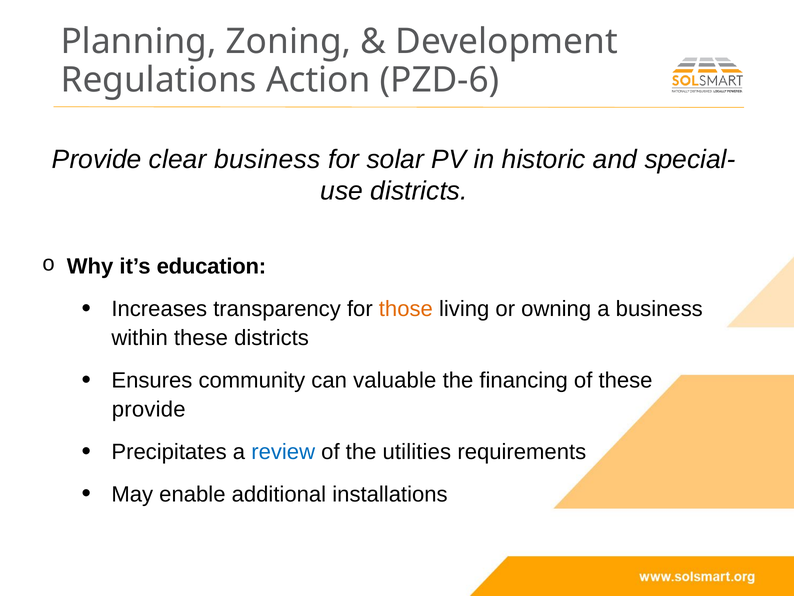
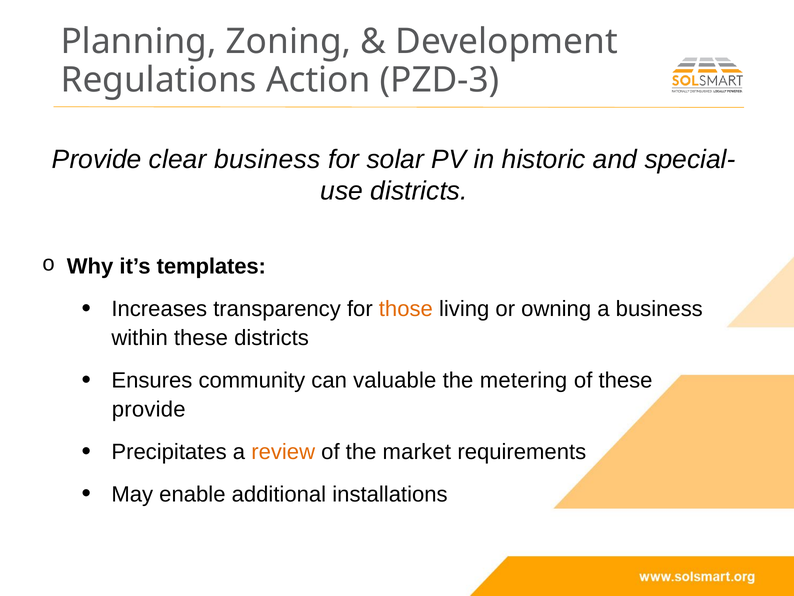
PZD-6: PZD-6 -> PZD-3 (440, 80)
education: education -> templates (211, 266)
financing: financing -> metering (524, 380)
review colour: blue -> orange (283, 452)
utilities: utilities -> market (417, 452)
